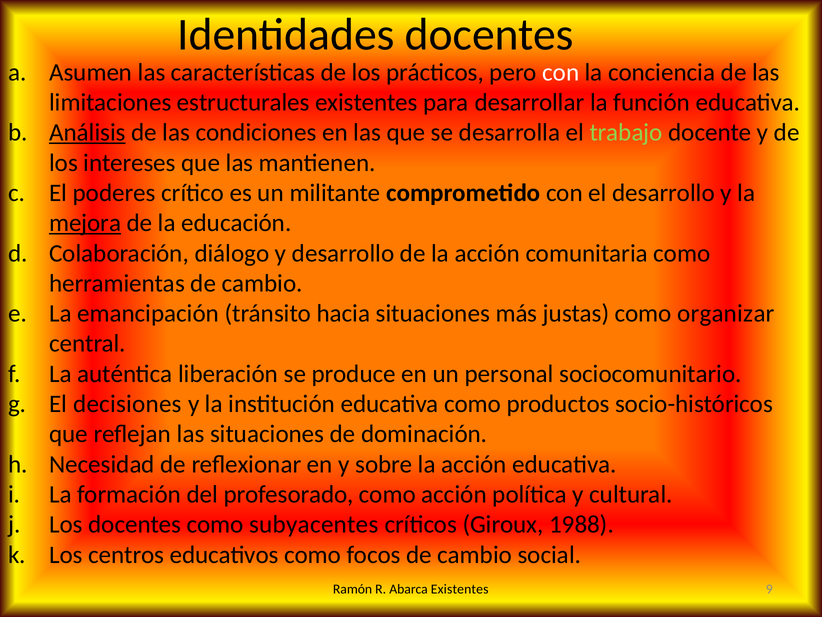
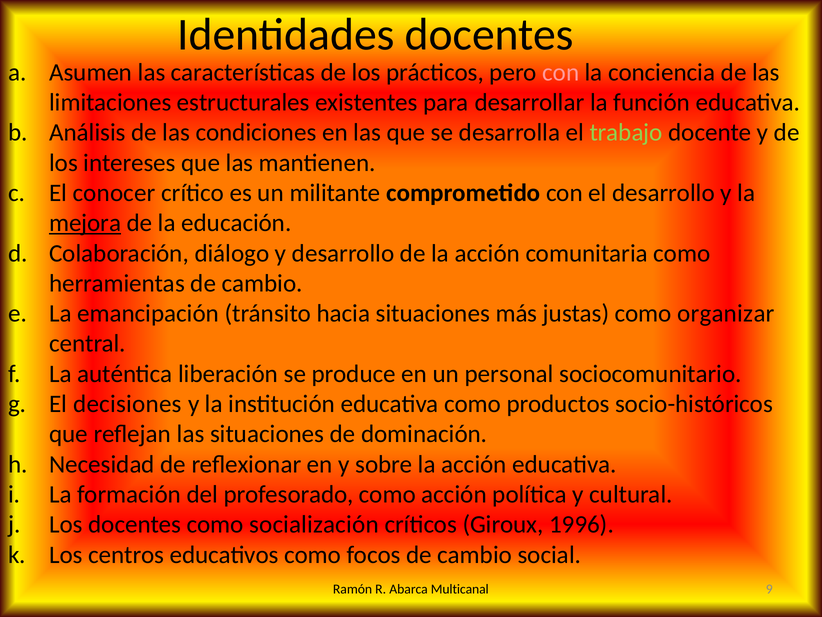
con colour: white -> pink (561, 72)
Análisis underline: present -> none (87, 133)
poderes: poderes -> conocer (114, 193)
subyacentes: subyacentes -> socialización (314, 524)
1988: 1988 -> 1996 (582, 524)
Abarca Existentes: Existentes -> Multicanal (460, 589)
